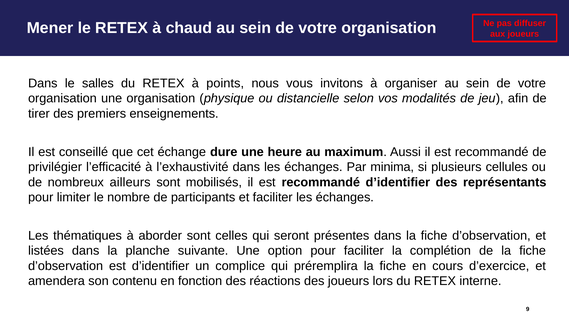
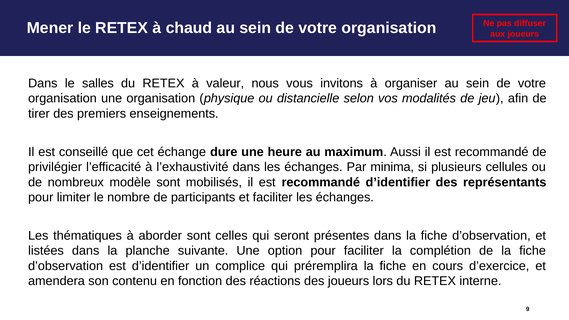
points: points -> valeur (225, 83)
ailleurs: ailleurs -> modèle (130, 182)
